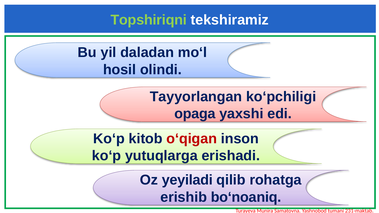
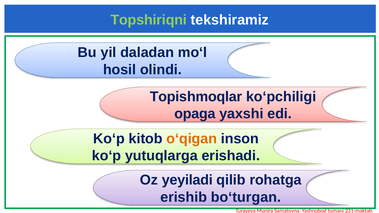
Tayyorlangan: Tayyorlangan -> Topishmoqlar (196, 97)
o‘qigan colour: red -> orange (192, 139)
bo‘noaniq: bo‘noaniq -> bo‘turgan (246, 197)
